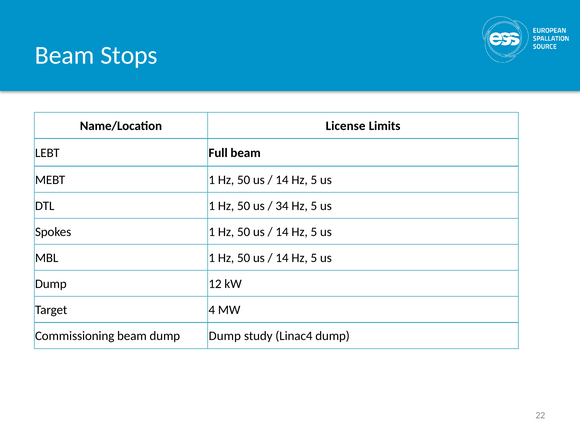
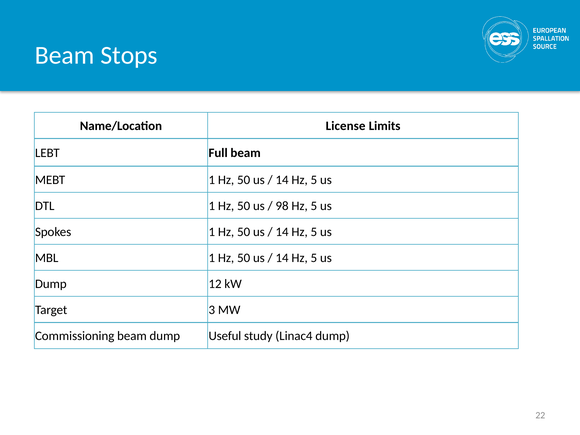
34: 34 -> 98 (282, 206)
4: 4 -> 3 (212, 310)
dump Dump: Dump -> Useful (225, 336)
